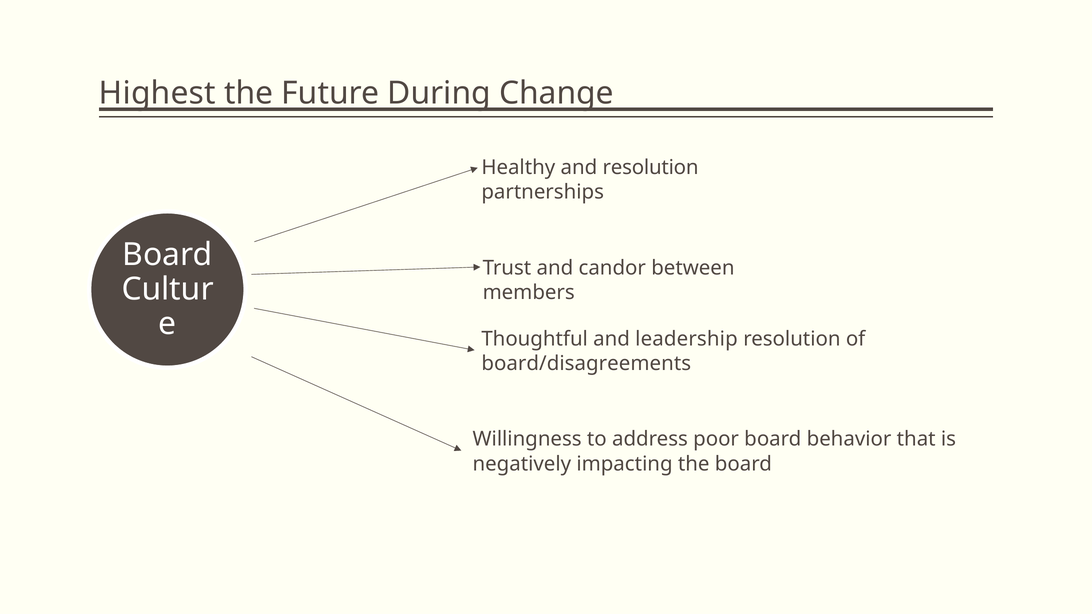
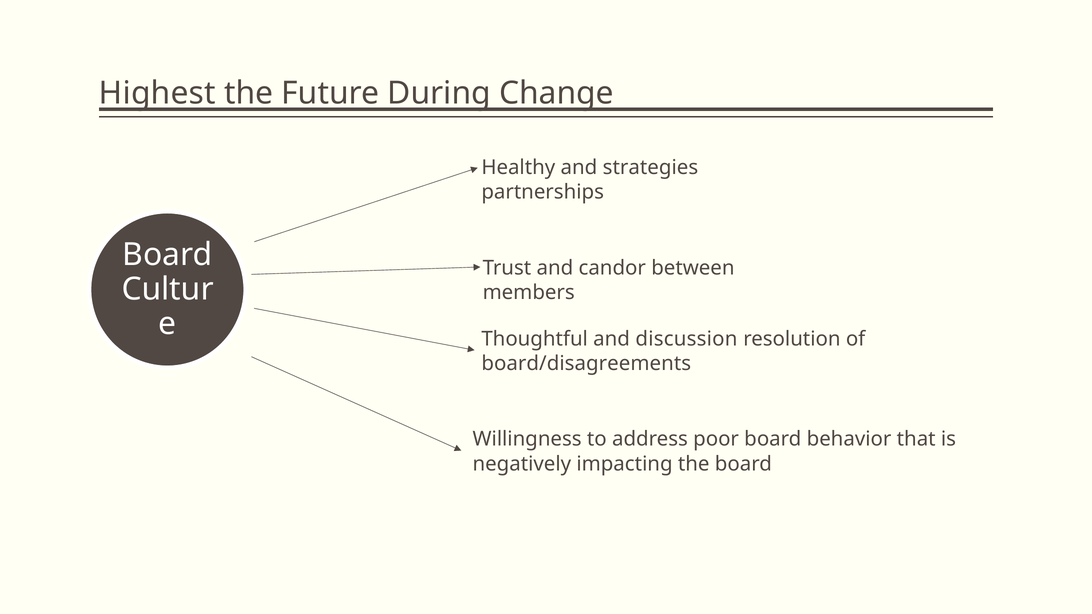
and resolution: resolution -> strategies (650, 168)
leadership: leadership -> discussion (686, 339)
